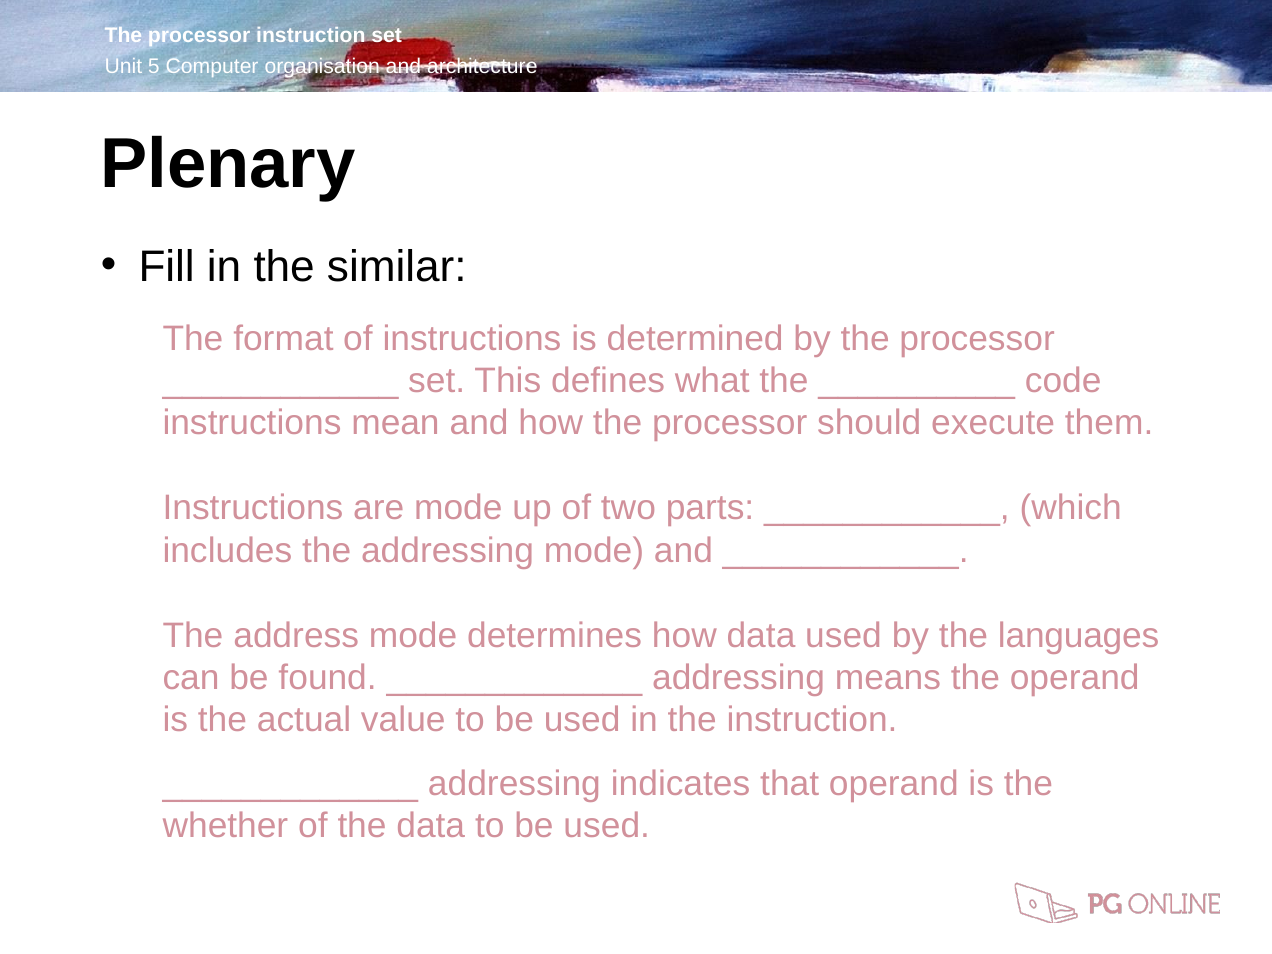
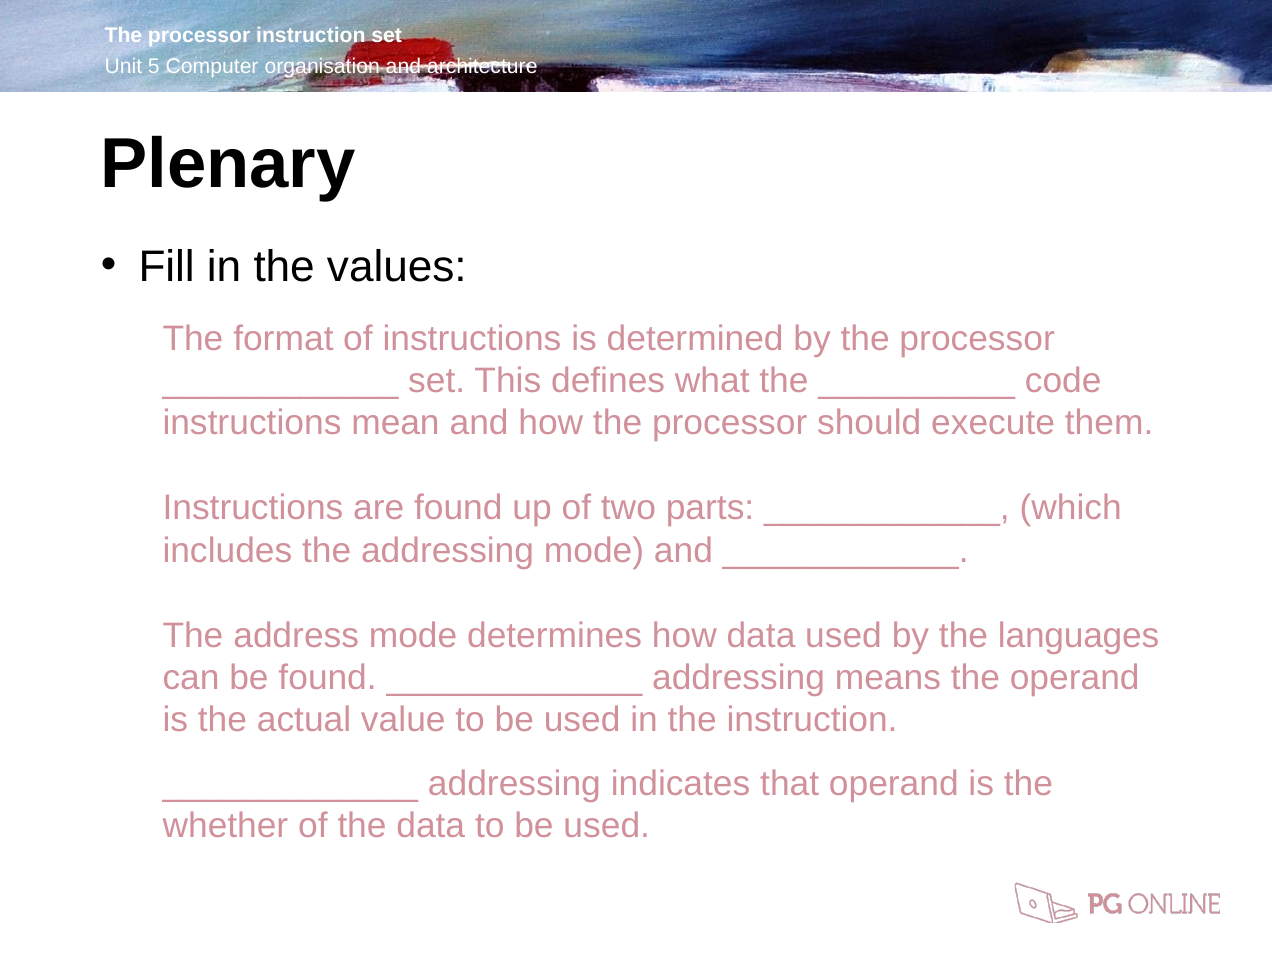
similar: similar -> values (397, 267)
are mode: mode -> found (458, 508)
